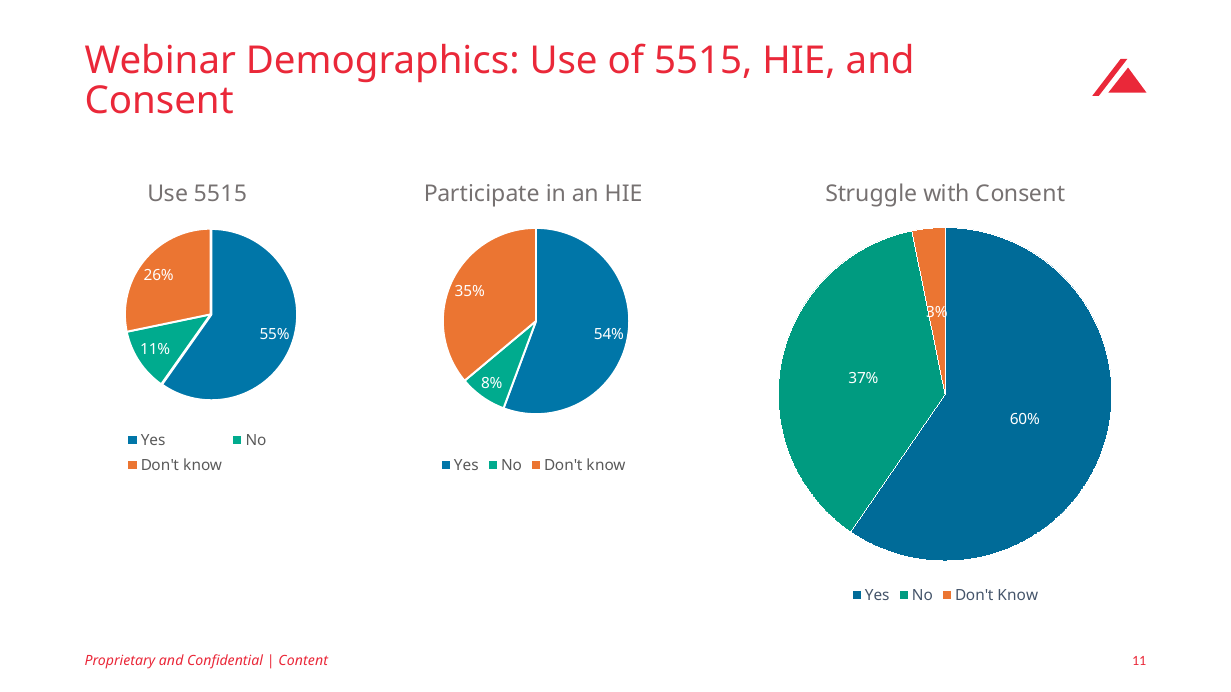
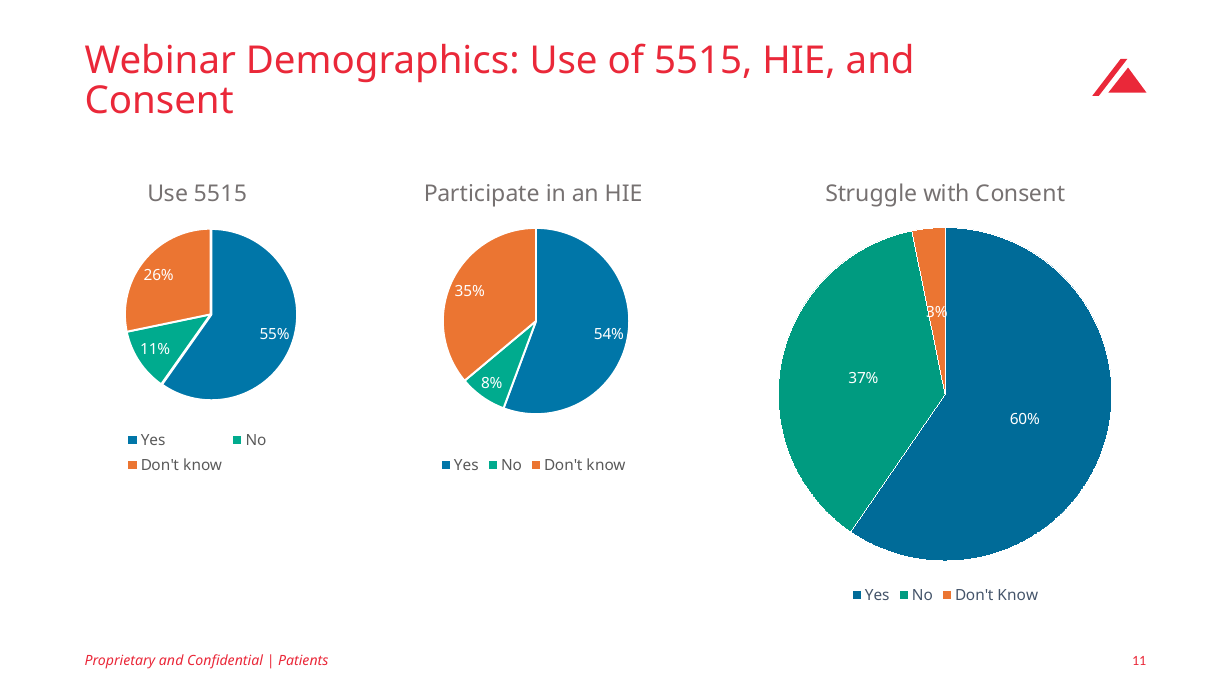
Content: Content -> Patients (303, 661)
